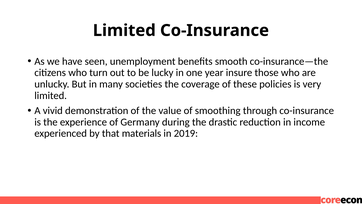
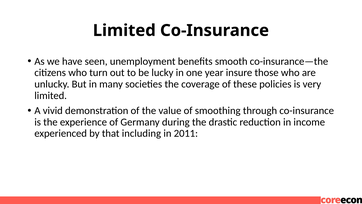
materials: materials -> including (141, 133)
2019: 2019 -> 2011 (186, 133)
